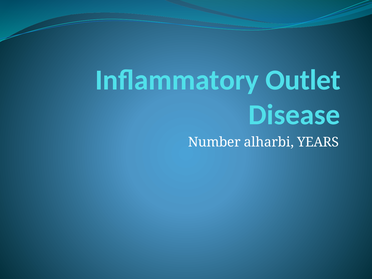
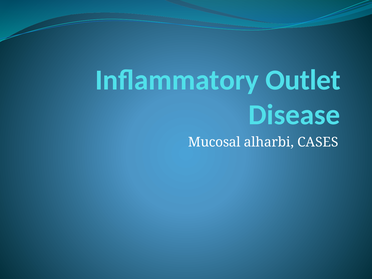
Number: Number -> Mucosal (214, 142)
YEARS: YEARS -> CASES (318, 142)
